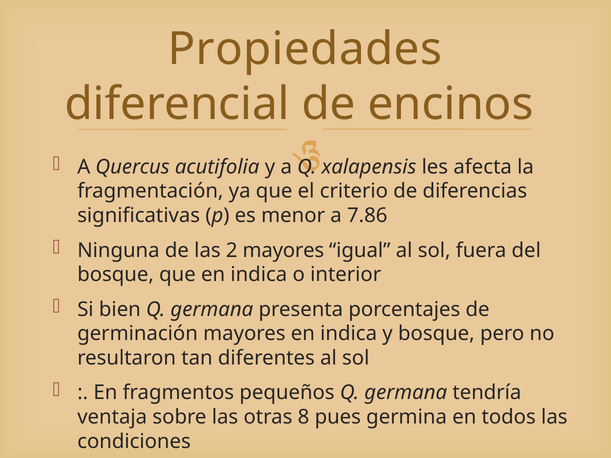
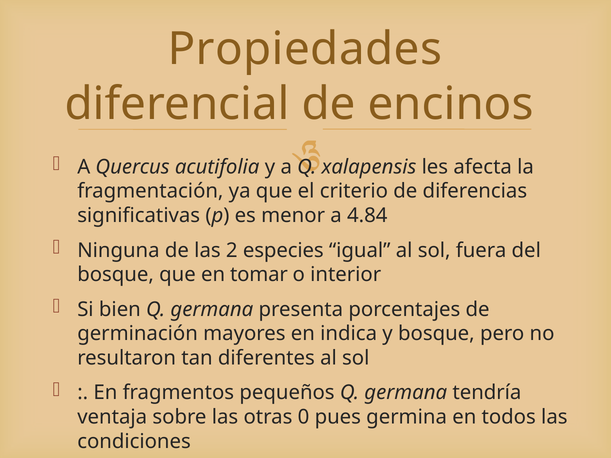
7.86: 7.86 -> 4.84 (367, 216)
2 mayores: mayores -> especies (283, 250)
que en indica: indica -> tomar (259, 275)
8: 8 -> 0 (303, 417)
